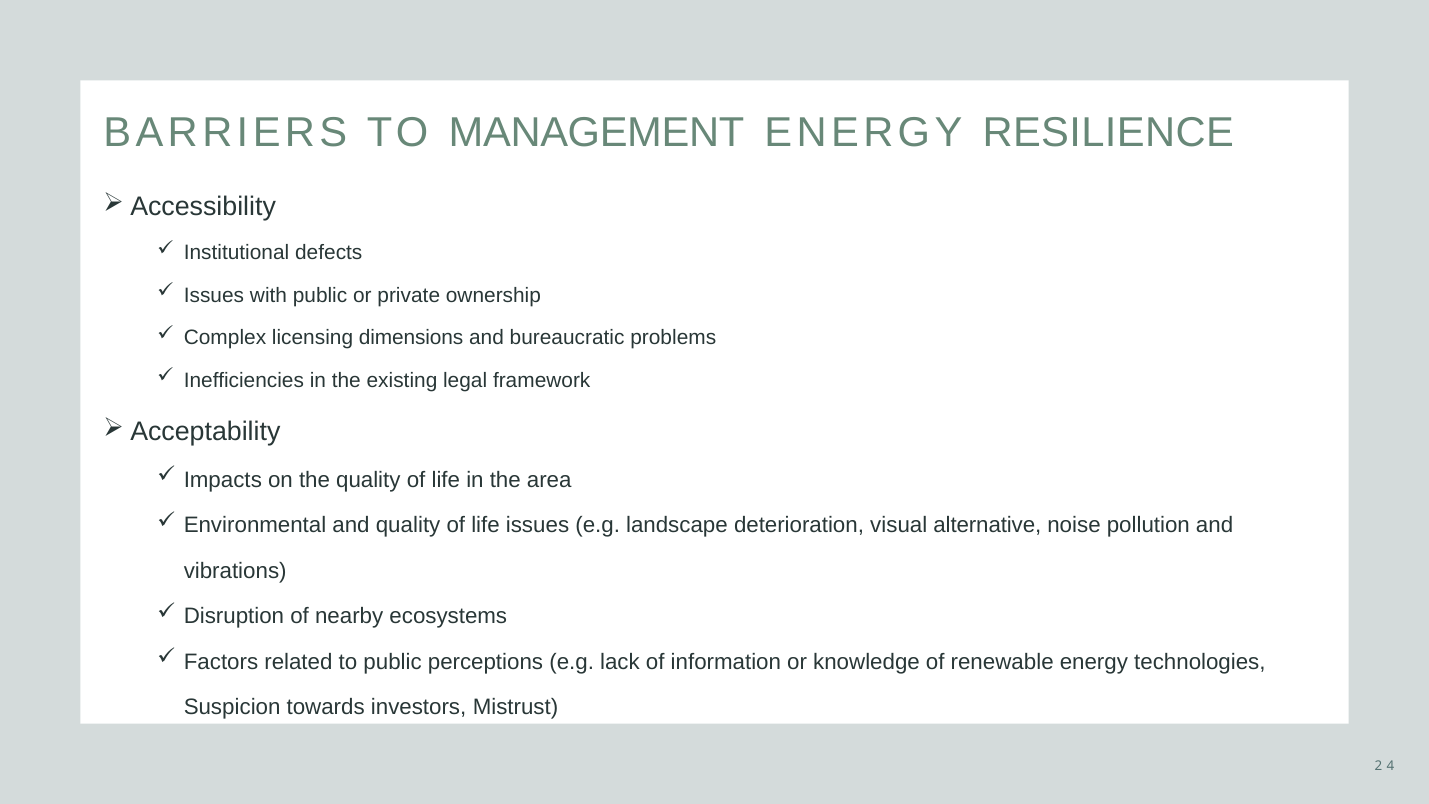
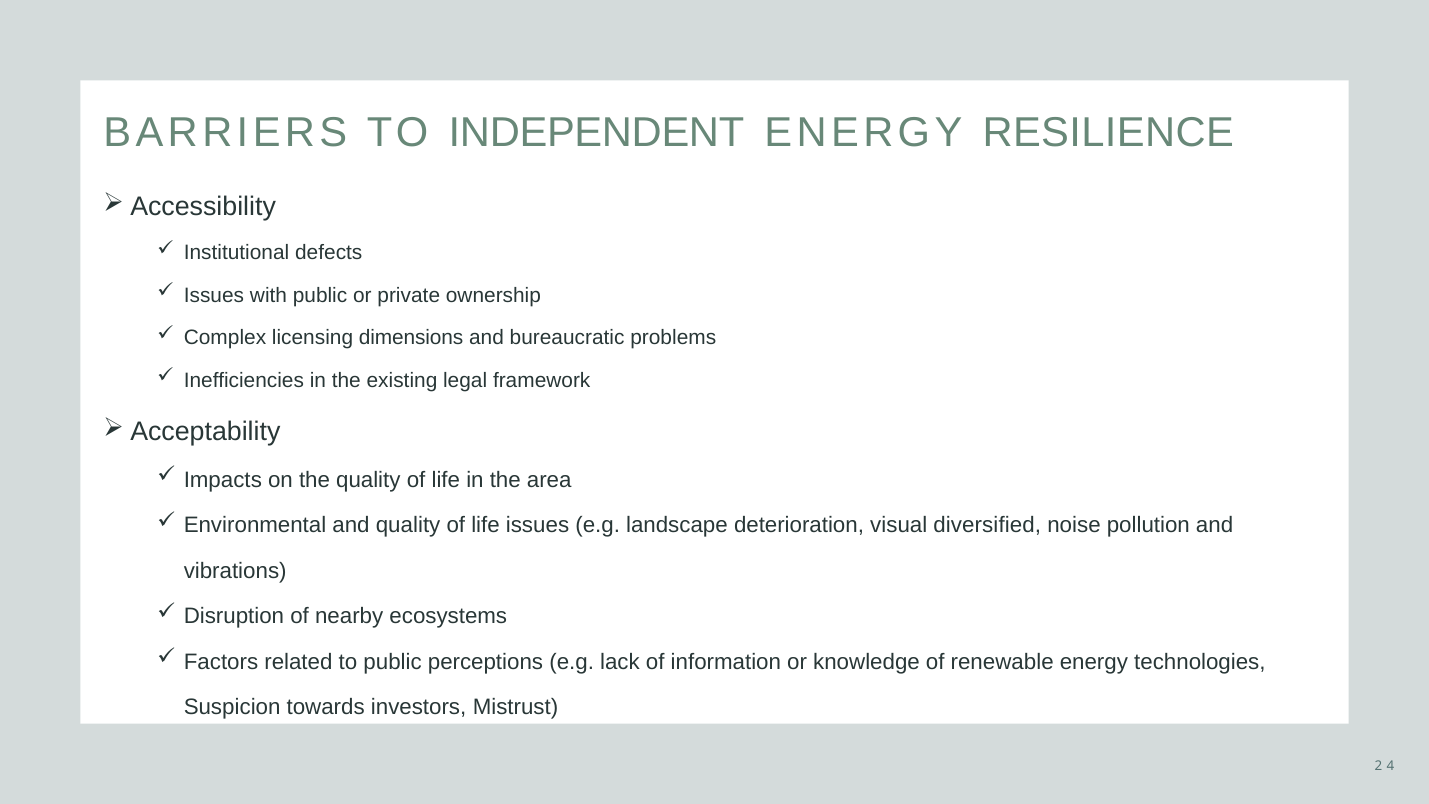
MANAGEMENT: MANAGEMENT -> INDEPENDENT (596, 133)
alternative: alternative -> diversified (987, 525)
